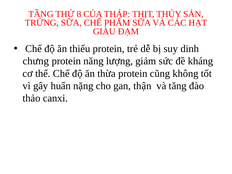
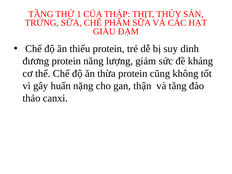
8: 8 -> 1 (79, 14)
chưng: chưng -> đương (36, 61)
